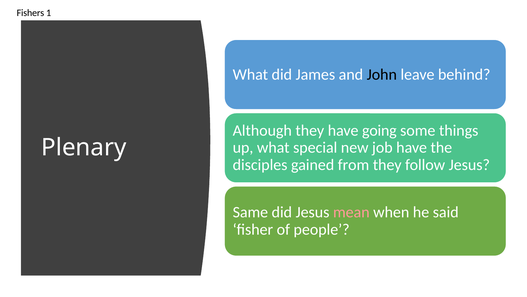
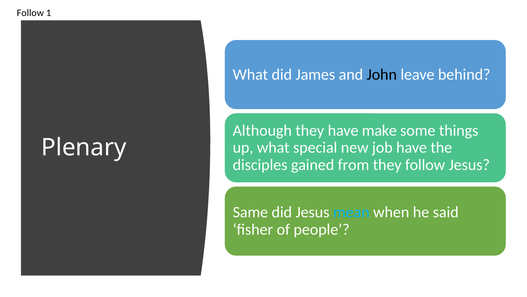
Fishers: Fishers -> Follow (30, 13)
going: going -> make (379, 130)
mean colour: pink -> light blue (351, 212)
